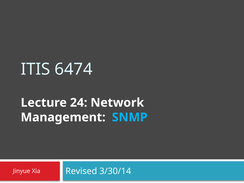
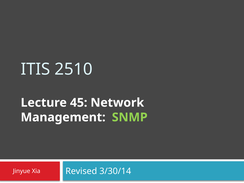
6474: 6474 -> 2510 (74, 69)
24: 24 -> 45 (79, 103)
SNMP colour: light blue -> light green (130, 117)
